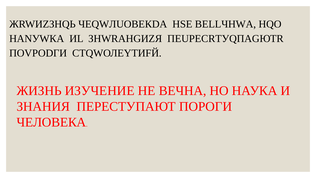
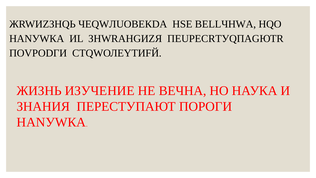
ЧЕЛОВЕКА: ЧЕЛОВЕКА -> НАNУWКА (51, 122)
